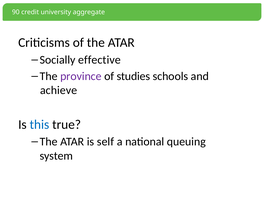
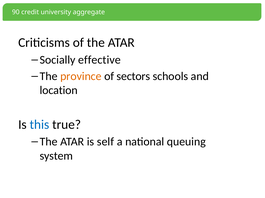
province colour: purple -> orange (81, 77)
studies: studies -> sectors (133, 77)
achieve: achieve -> location (59, 91)
